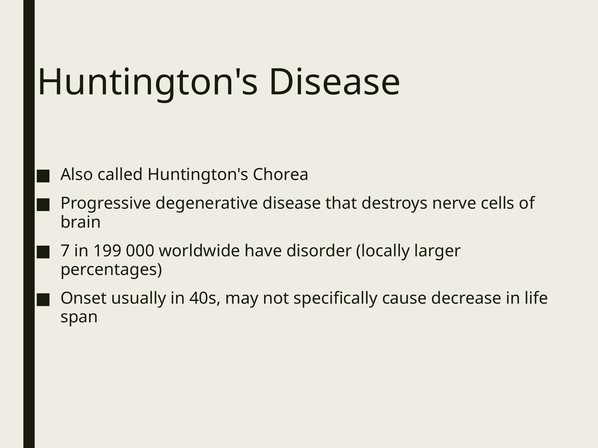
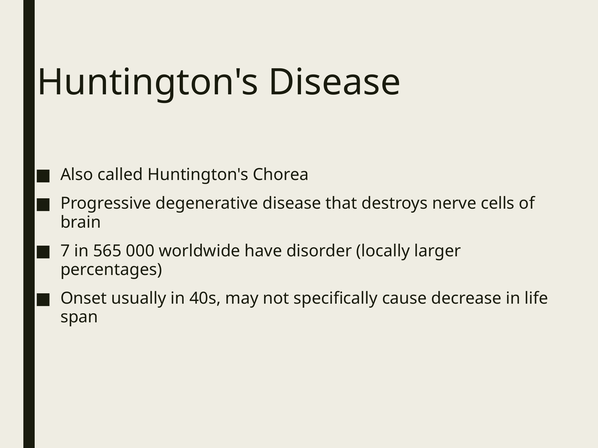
199: 199 -> 565 (107, 251)
